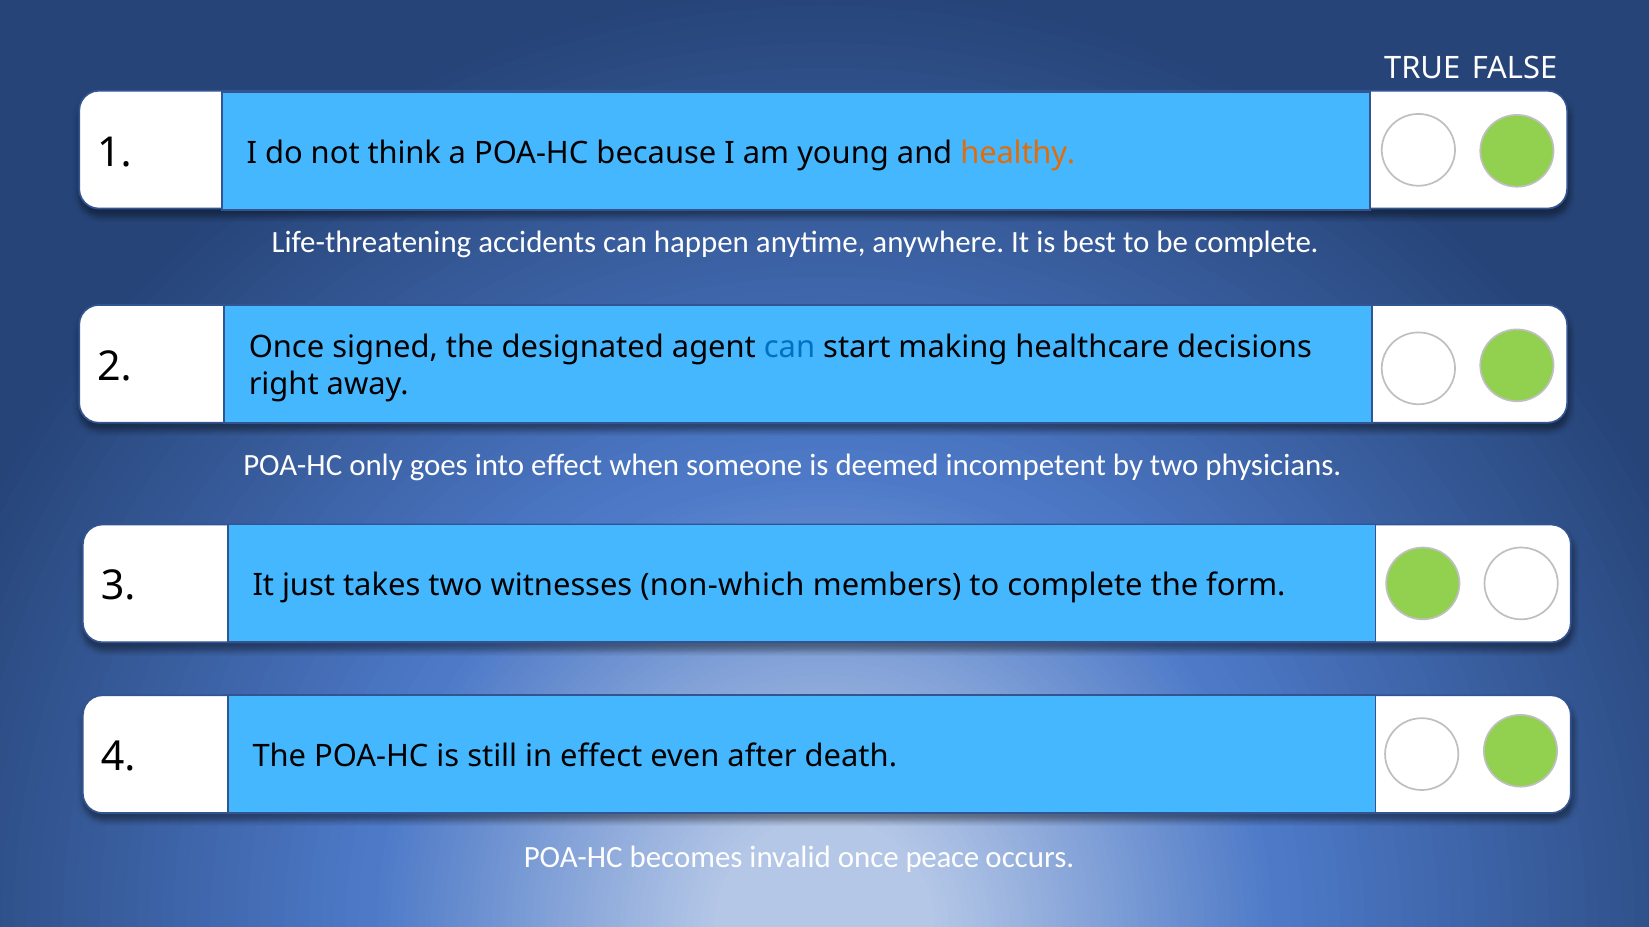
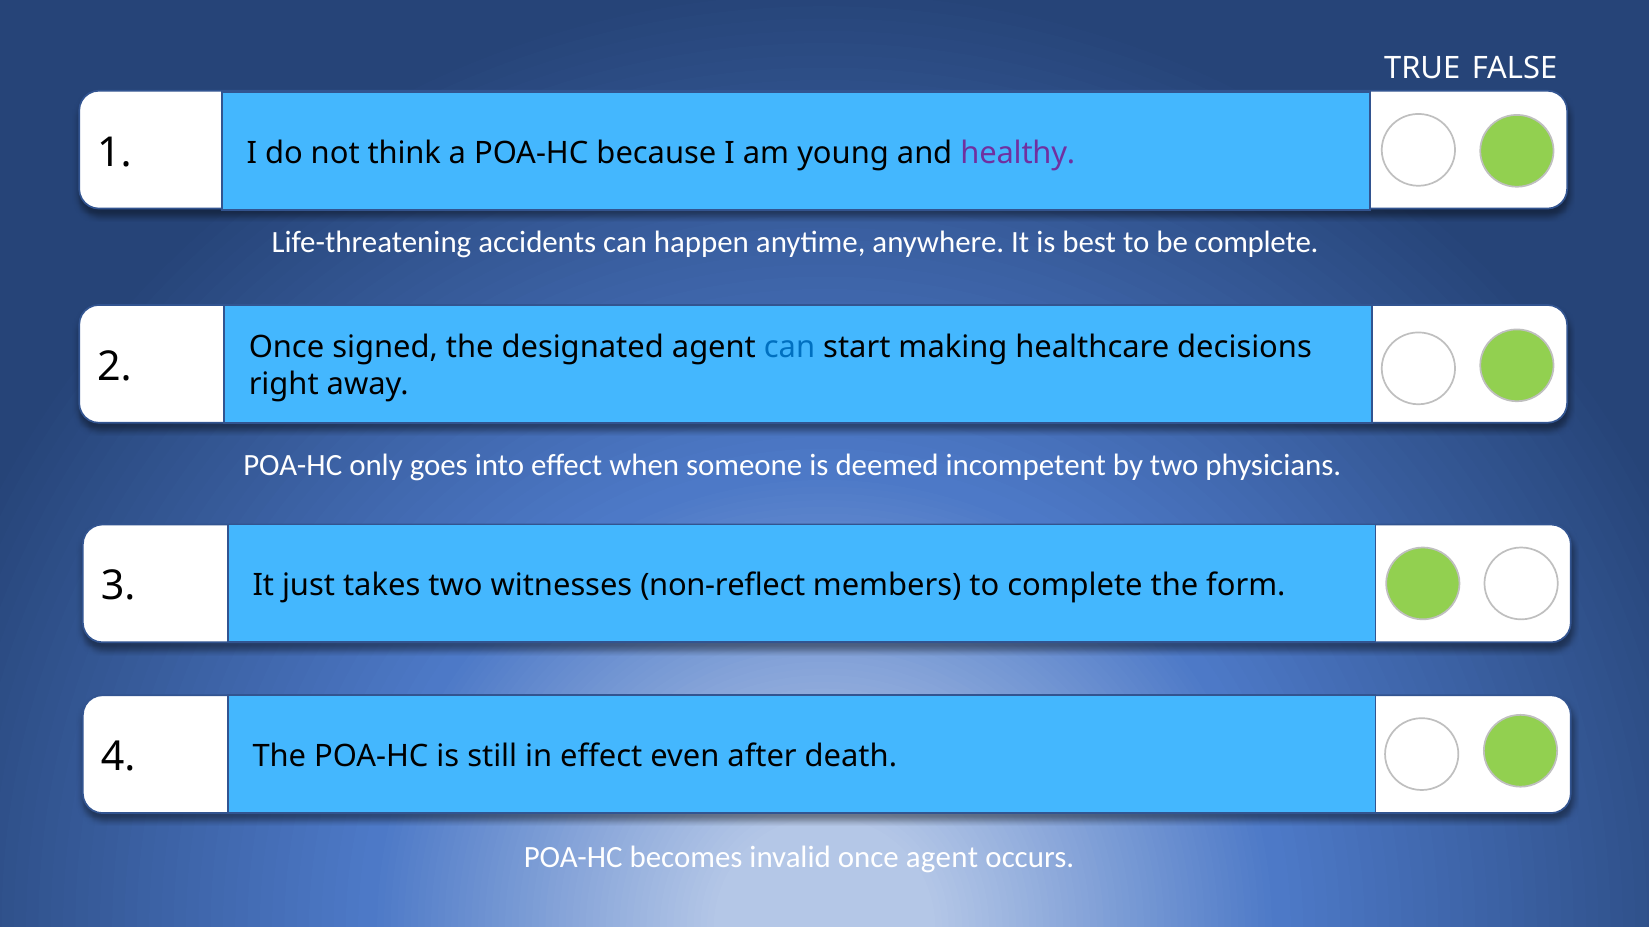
healthy colour: orange -> purple (1018, 153)
non-which: non-which -> non-reflect (723, 586)
once peace: peace -> agent (942, 858)
